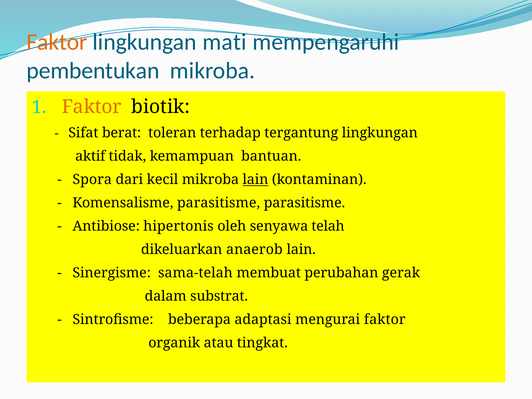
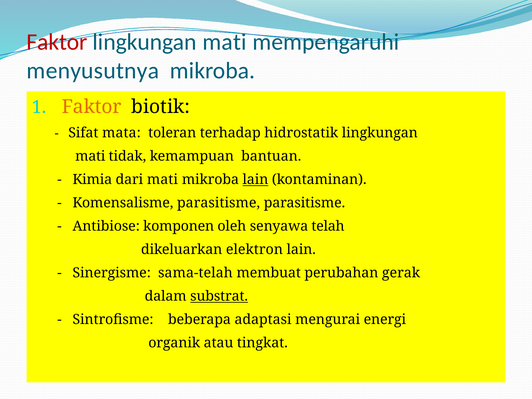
Faktor colour: orange -> red (57, 42)
pembentukan: pembentukan -> menyusutnya (93, 71)
berat: berat -> mata (121, 133)
tergantung: tergantung -> hidrostatik (301, 133)
aktif: aktif -> mati (90, 156)
Spora: Spora -> Kimia (92, 180)
dari kecil: kecil -> mati (162, 180)
hipertonis: hipertonis -> komponen (179, 226)
anaerob: anaerob -> elektron (254, 250)
substrat underline: none -> present (219, 296)
mengurai faktor: faktor -> energi (385, 320)
